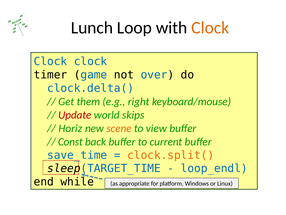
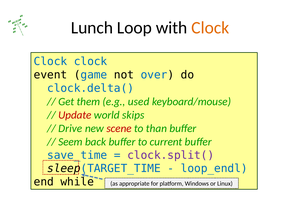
timer: timer -> event (51, 75)
right: right -> used (139, 101)
Horiz: Horiz -> Drive (70, 128)
scene colour: orange -> red (119, 128)
view: view -> than (156, 128)
Const: Const -> Seem (70, 141)
clock.split( colour: orange -> purple (171, 155)
